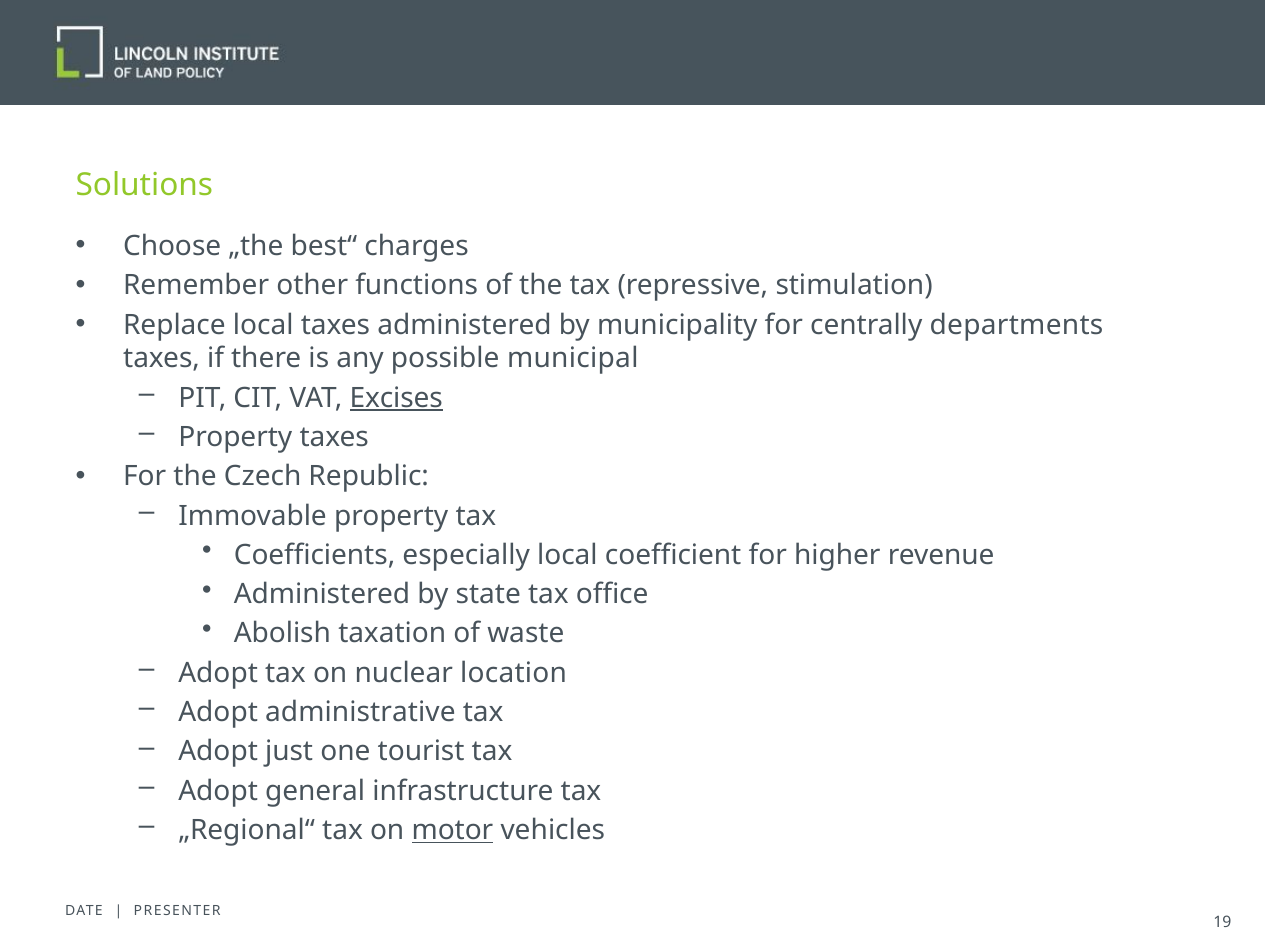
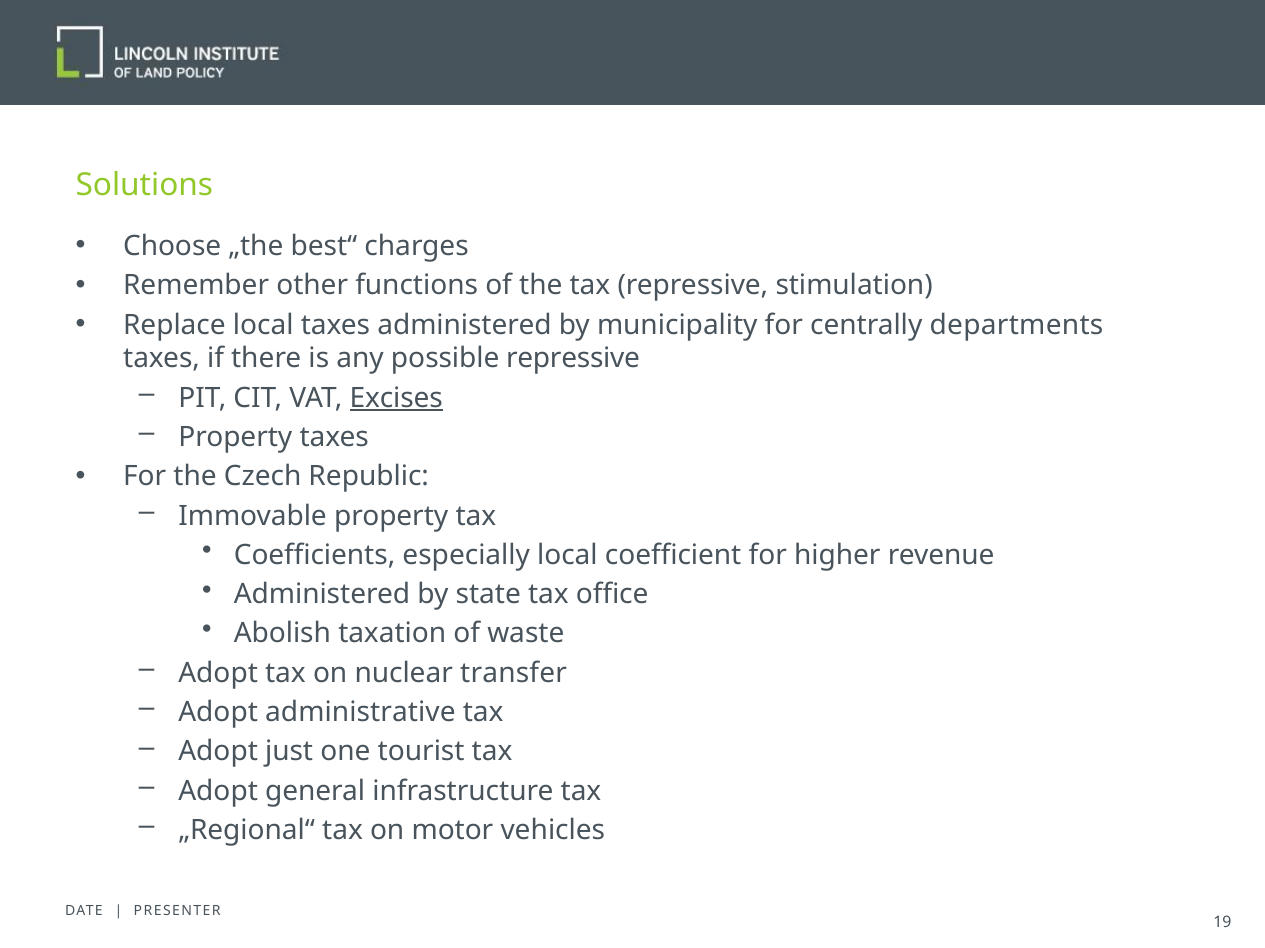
possible municipal: municipal -> repressive (573, 359)
location: location -> transfer (514, 674)
motor underline: present -> none (452, 831)
